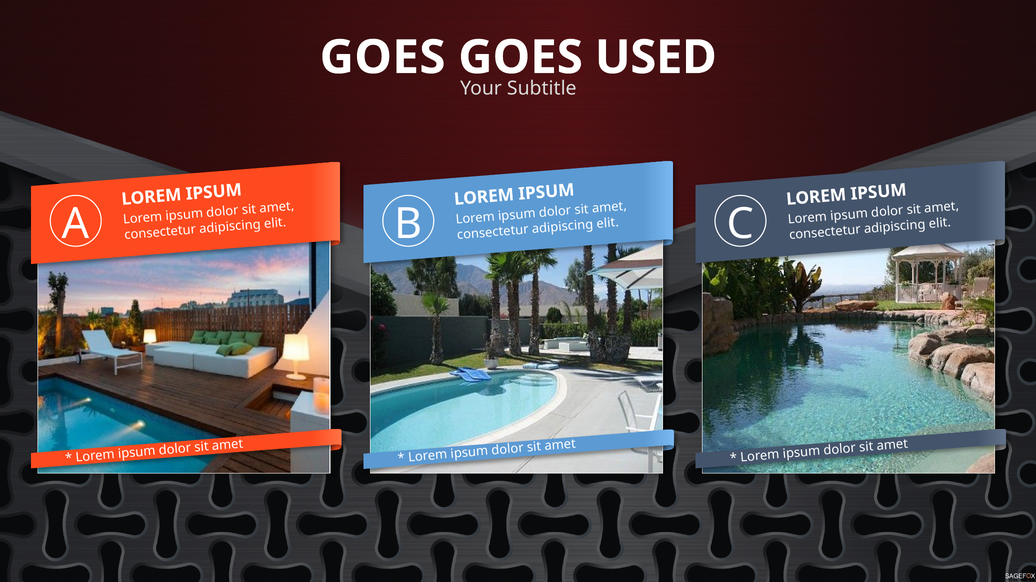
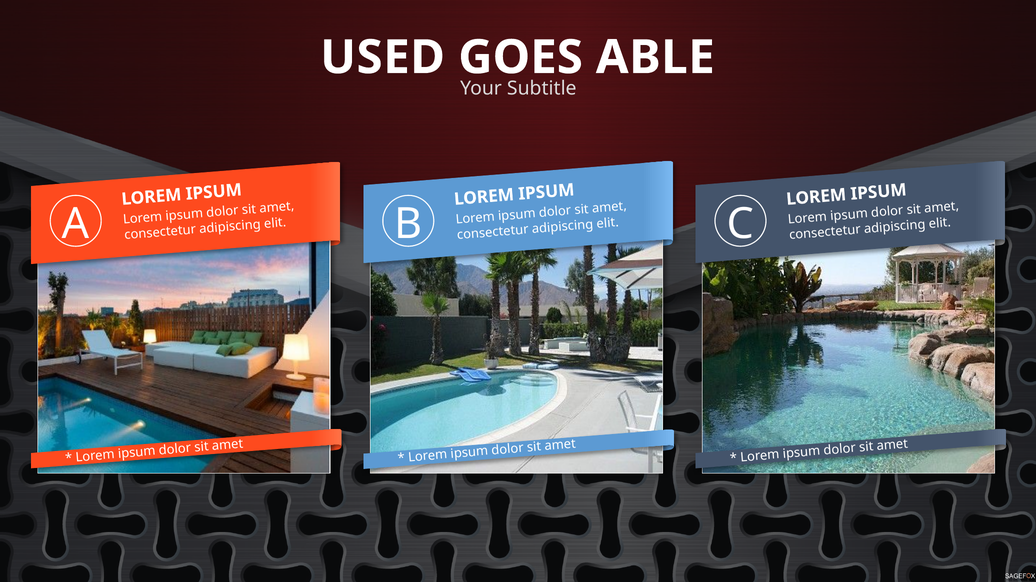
GOES: GOES -> USED (383, 58)
USED: USED -> ABLE (655, 58)
